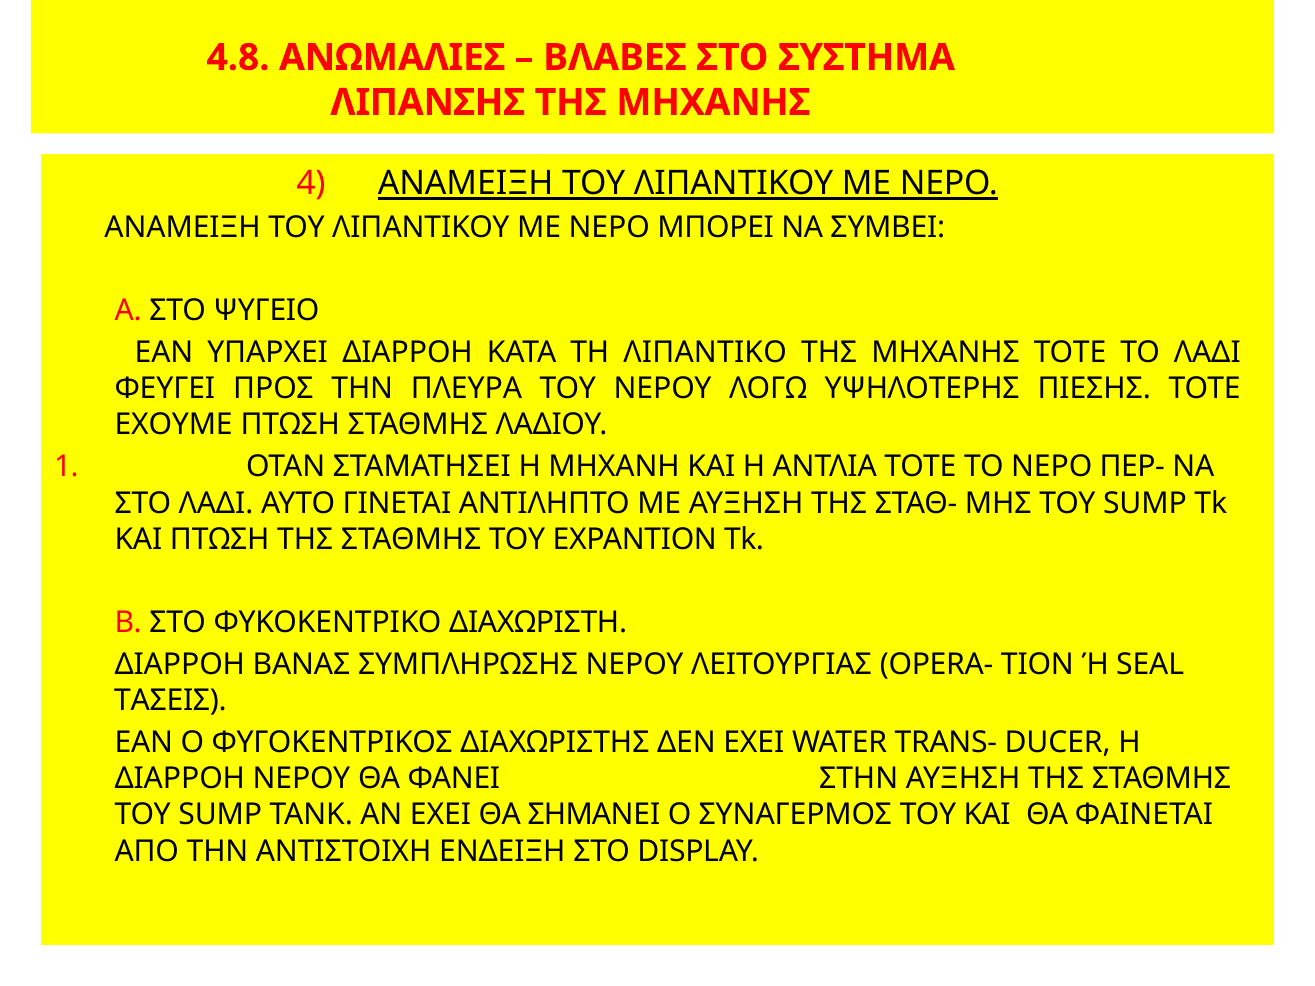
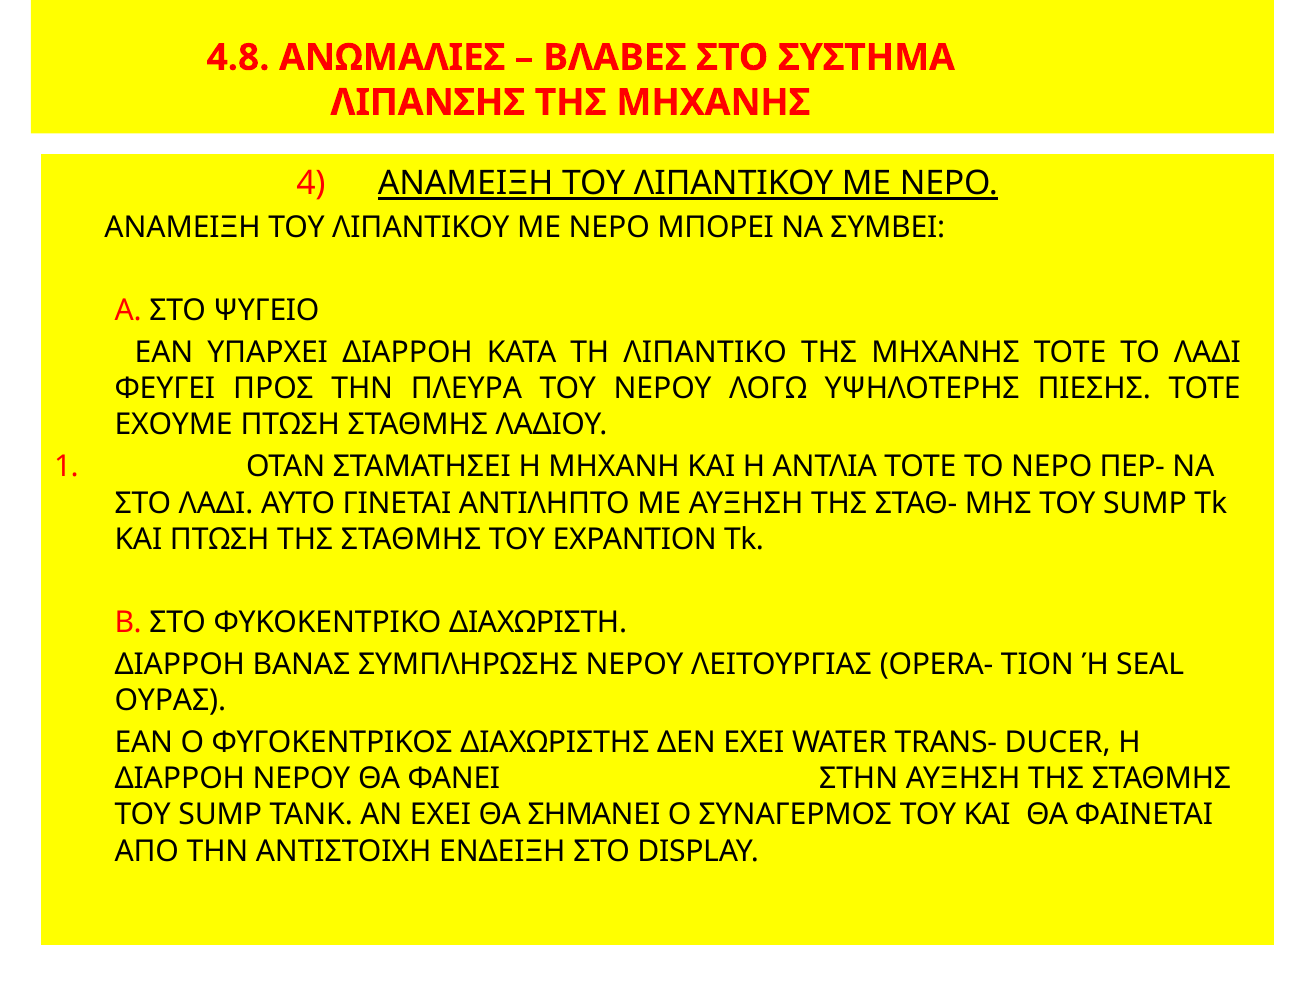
ΤΑΣΕΙΣ: ΤΑΣΕΙΣ -> ΟΥΡΑΣ (170, 701)
